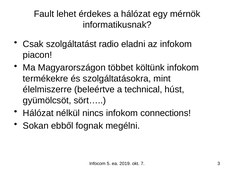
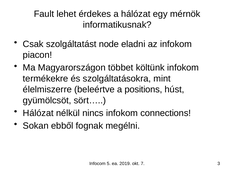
radio: radio -> node (109, 44)
technical: technical -> positions (143, 90)
